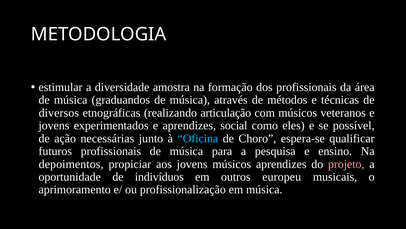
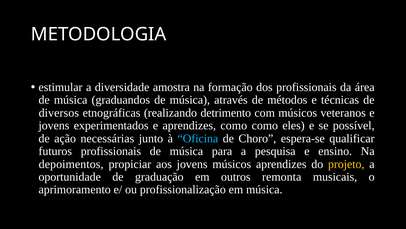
articulação: articulação -> detrimento (226, 113)
aprendizes social: social -> como (234, 125)
projeto colour: pink -> yellow (346, 164)
indivíduos: indivíduos -> graduação (159, 176)
europeu: europeu -> remonta (282, 176)
